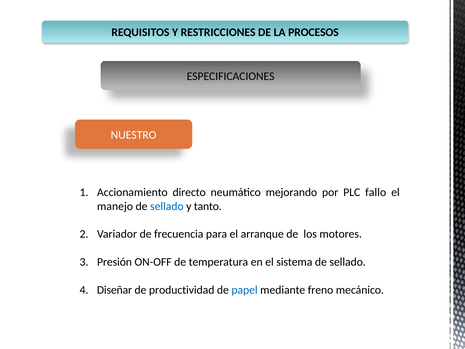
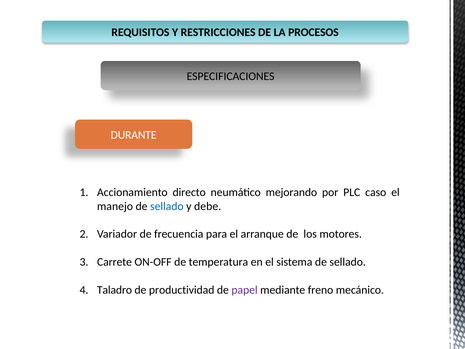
NUESTRO: NUESTRO -> DURANTE (134, 135)
fallo: fallo -> caso (376, 192)
tanto: tanto -> debe (208, 206)
Presión: Presión -> Carrete (114, 262)
Diseñar: Diseñar -> Taladro (115, 290)
papel colour: blue -> purple (245, 290)
